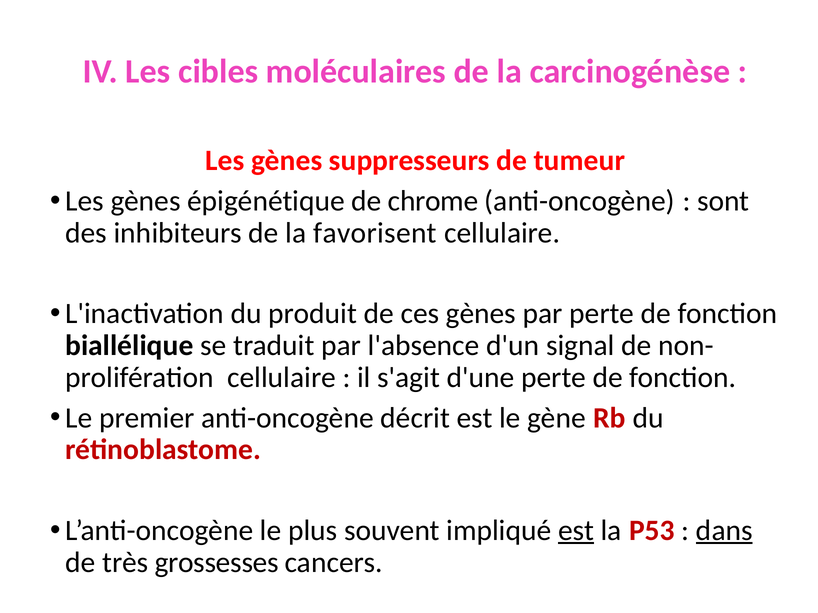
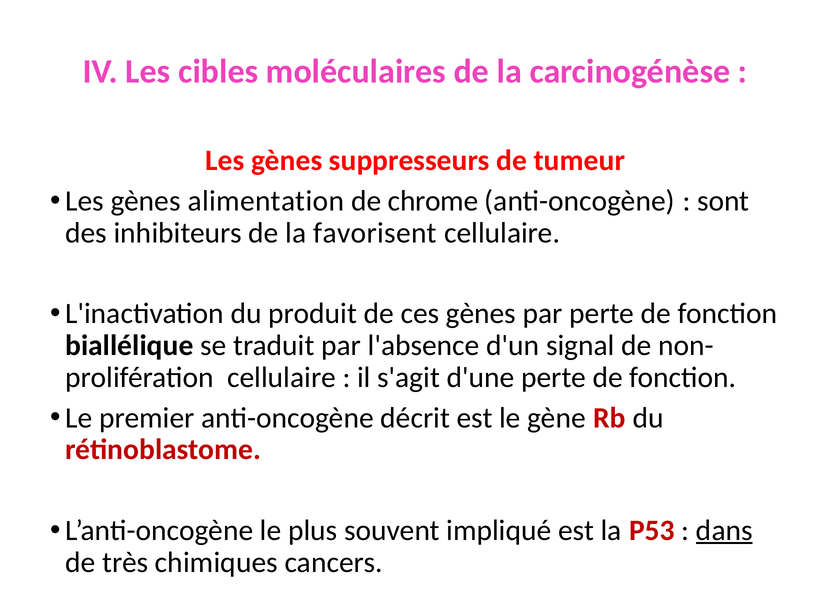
épigénétique: épigénétique -> alimentation (266, 201)
est underline: present -> none (576, 531)
grossesses: grossesses -> chimiques (216, 563)
